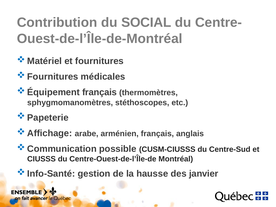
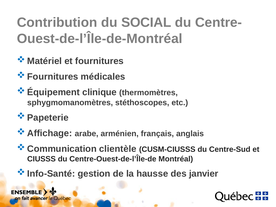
français: français -> clinique (100, 92)
possible: possible -> clientèle (118, 149)
